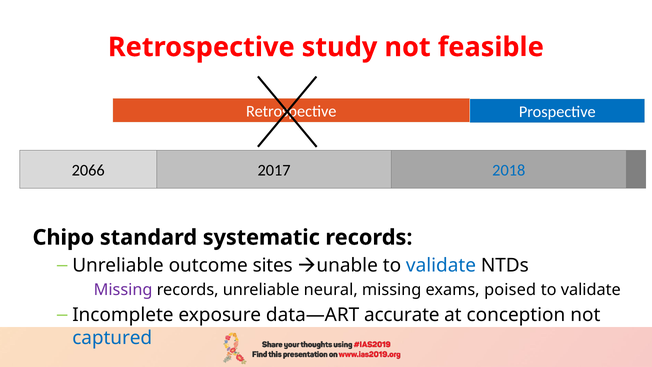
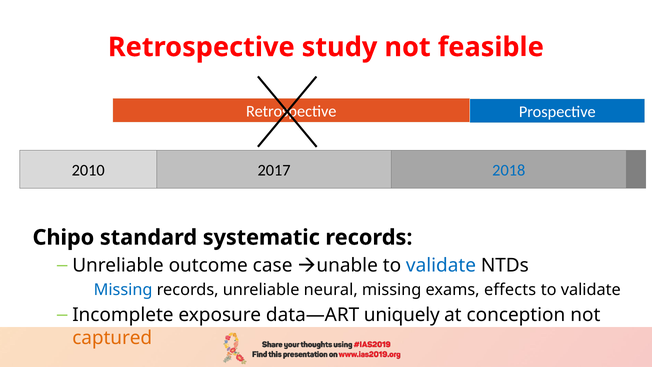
2066: 2066 -> 2010 (88, 170)
sites: sites -> case (273, 265)
Missing colour: purple -> blue (123, 290)
poised: poised -> effects (510, 290)
accurate: accurate -> uniquely (402, 315)
captured colour: blue -> orange (112, 338)
